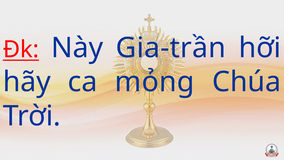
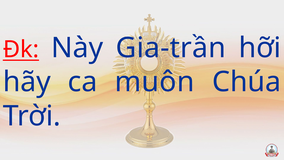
mỏng: mỏng -> muôn (155, 82)
